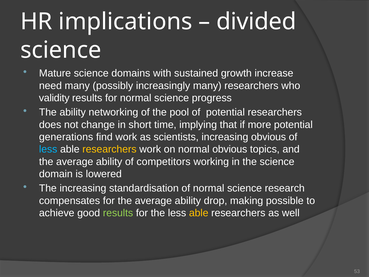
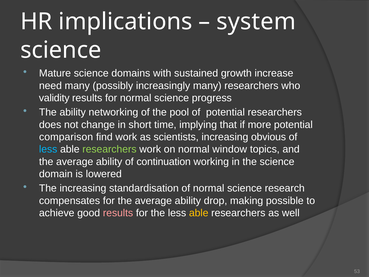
divided: divided -> system (256, 22)
generations: generations -> comparison (66, 137)
researchers colour: yellow -> light green (109, 149)
normal obvious: obvious -> window (230, 149)
competitors: competitors -> continuation (164, 161)
results colour: light green -> pink (118, 213)
